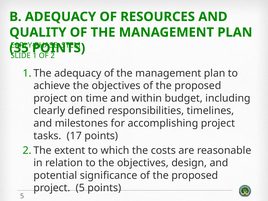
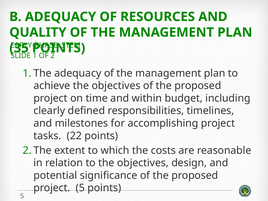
17: 17 -> 22 (74, 136)
